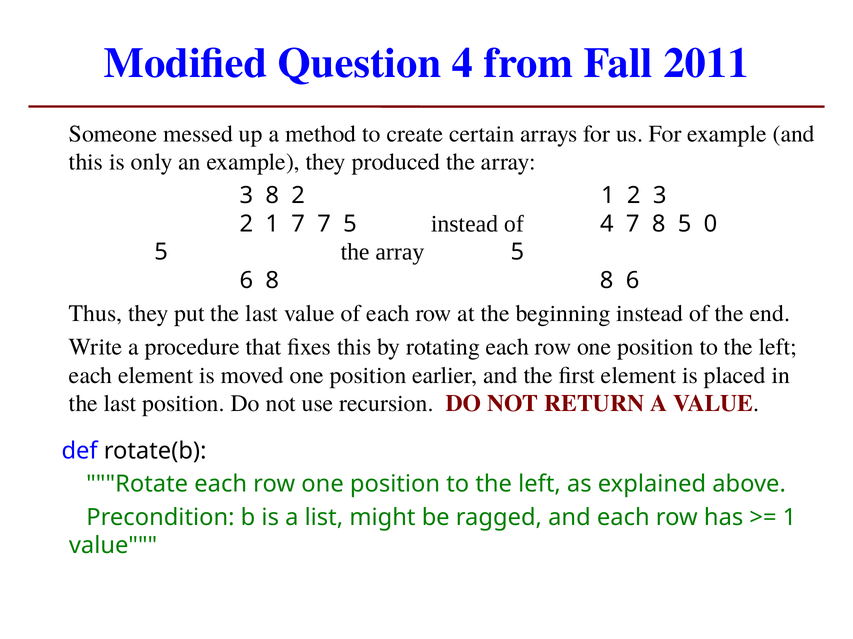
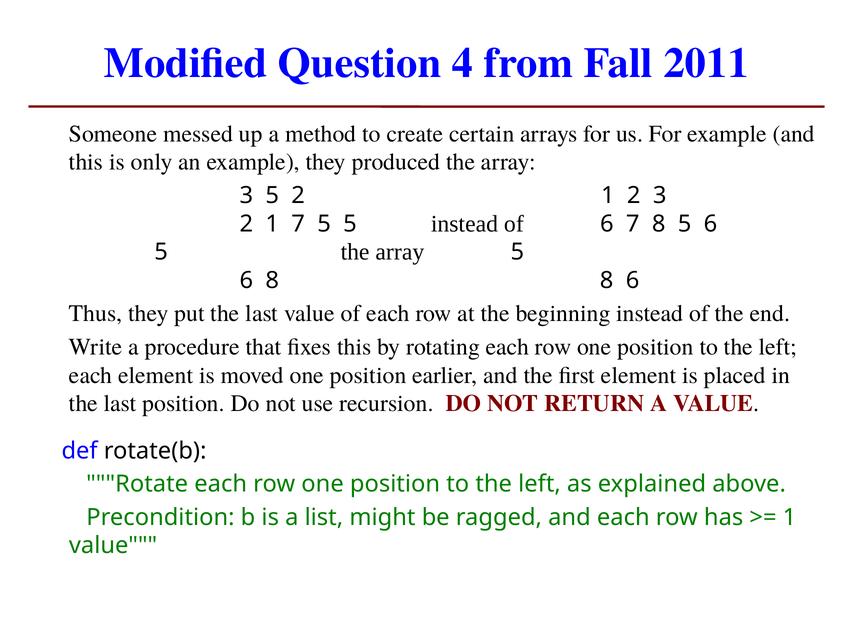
3 8: 8 -> 5 (272, 196)
7 7: 7 -> 5 (324, 224)
of 4: 4 -> 6 (607, 224)
8 5 0: 0 -> 6 (710, 224)
